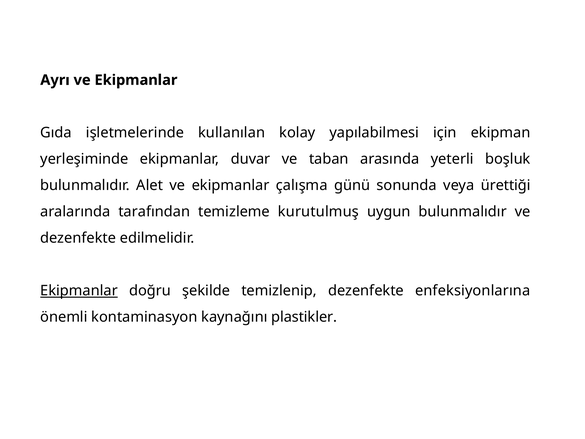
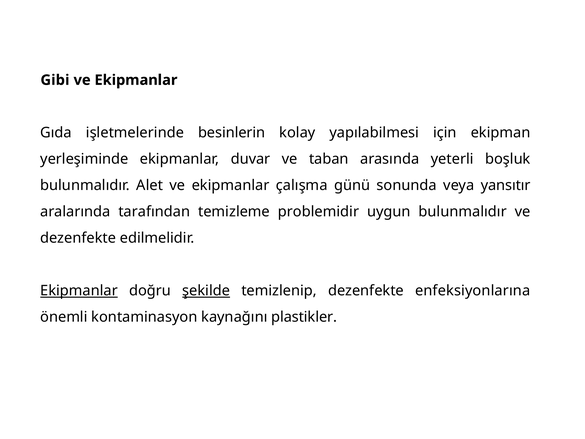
Ayrı: Ayrı -> Gibi (55, 80)
kullanılan: kullanılan -> besinlerin (232, 133)
ürettiği: ürettiği -> yansıtır (506, 185)
kurutulmuş: kurutulmuş -> problemidir (318, 212)
şekilde underline: none -> present (206, 291)
